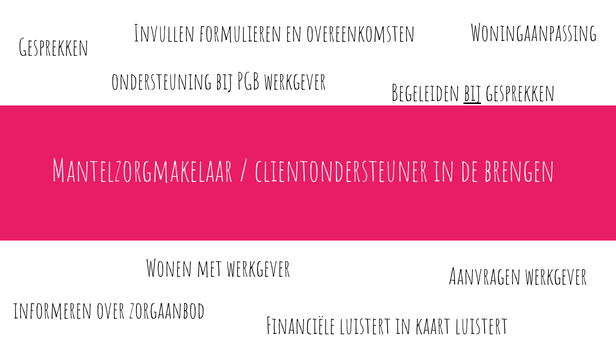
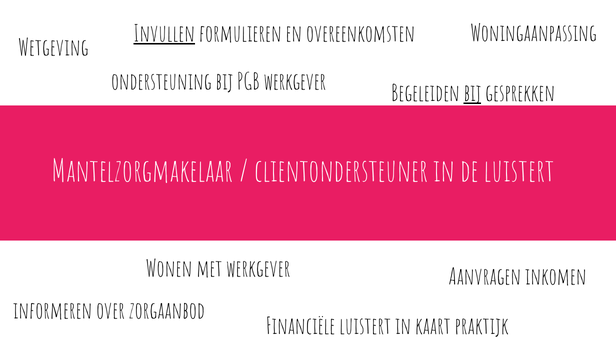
Invullen underline: none -> present (164, 34)
Gesprekken: Gesprekken -> Wetgeving (53, 48)
de brengen: brengen -> luistert (519, 172)
Aanvragen werkgever: werkgever -> inkomen (556, 278)
kaart luistert: luistert -> praktijk (482, 327)
